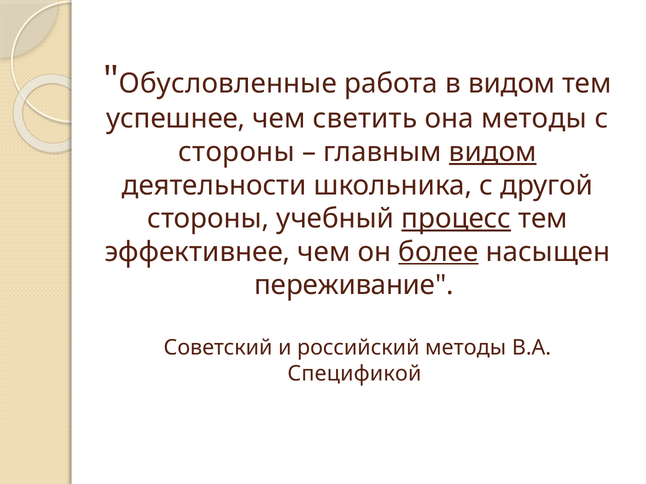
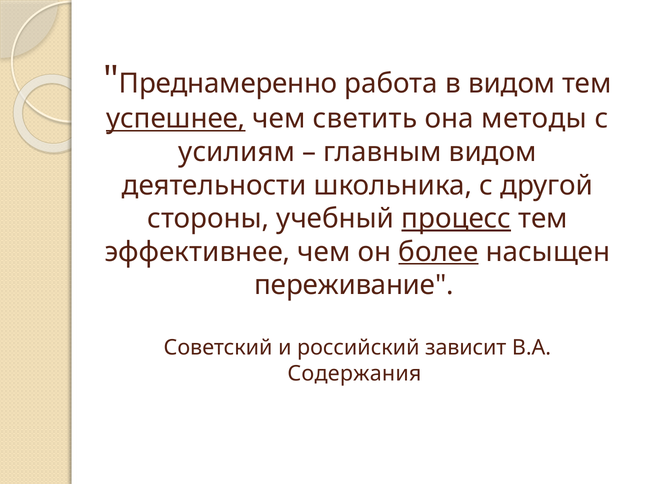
Обусловленные: Обусловленные -> Преднамеренно (228, 83)
успешнее underline: none -> present (176, 119)
стороны: стороны -> усилиям (237, 152)
видом underline: present -> none (493, 152)
российский методы: методы -> зависит (466, 348)
Спецификой: Спецификой -> Содержания (354, 374)
